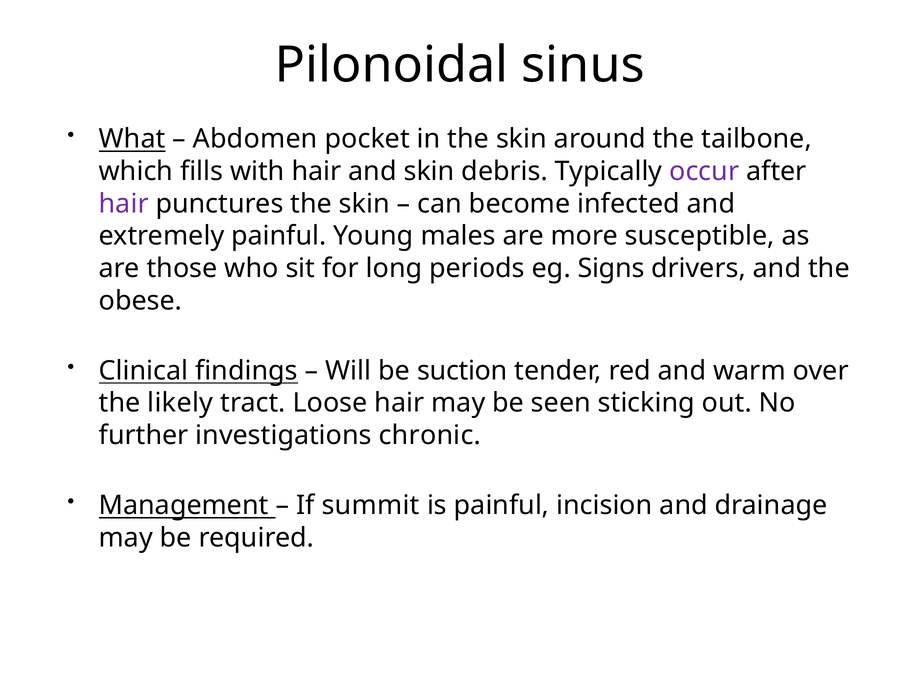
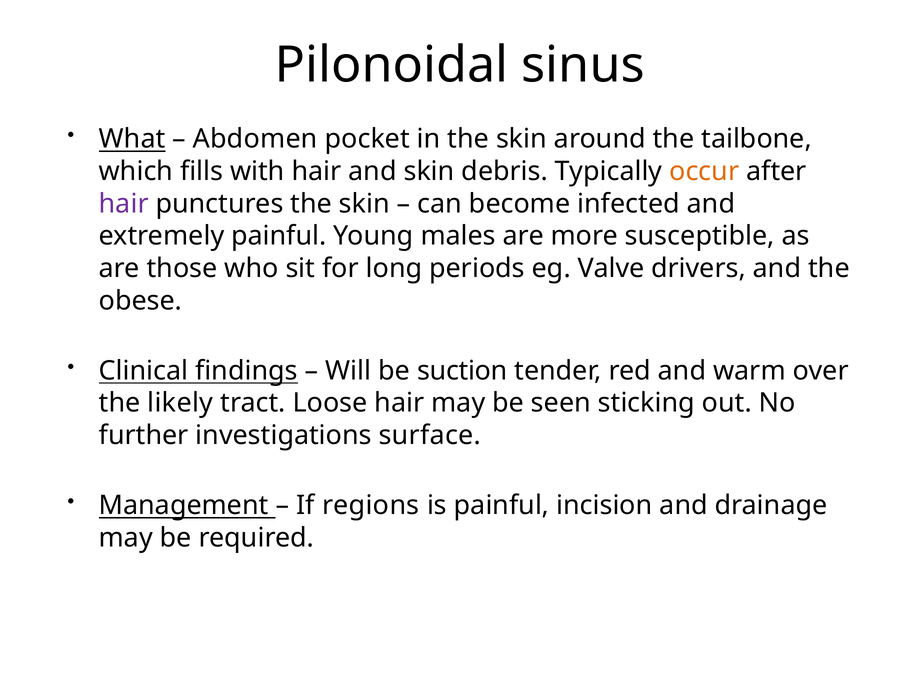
occur colour: purple -> orange (704, 171)
Signs: Signs -> Valve (611, 268)
chronic: chronic -> surface (430, 435)
summit: summit -> regions (371, 506)
